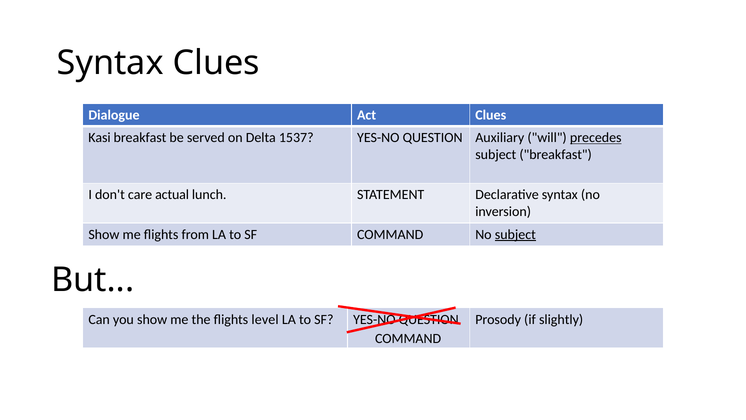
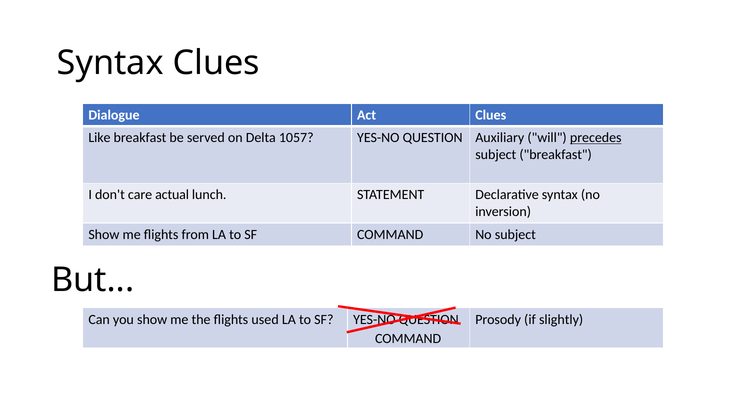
Kasi: Kasi -> Like (99, 138)
1537: 1537 -> 1057 (296, 138)
subject underline: present -> none (515, 234)
level: level -> used (265, 319)
